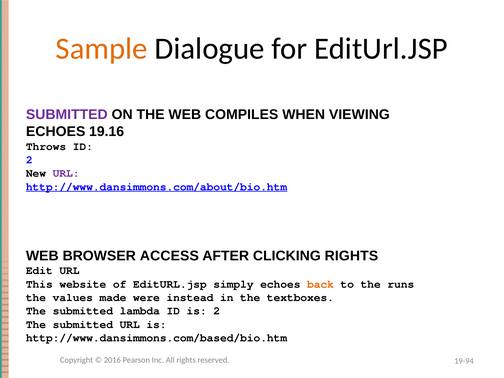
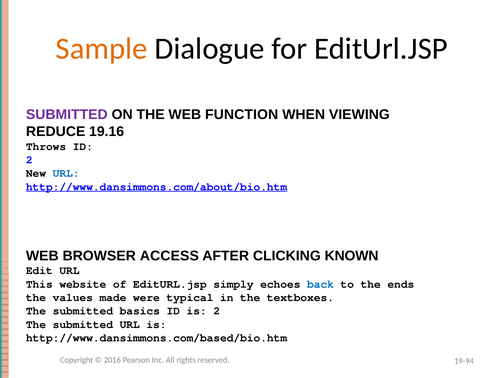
COMPILES: COMPILES -> FUNCTION (242, 115)
ECHOES: ECHOES -> REDUCE (56, 131)
URL colour: purple -> blue (66, 173)
CLICKING RIGHTS: RIGHTS -> KNOWN (352, 256)
back colour: orange -> blue (321, 284)
runs: runs -> ends (401, 284)
instead: instead -> typical (190, 297)
lambda: lambda -> basics (140, 311)
